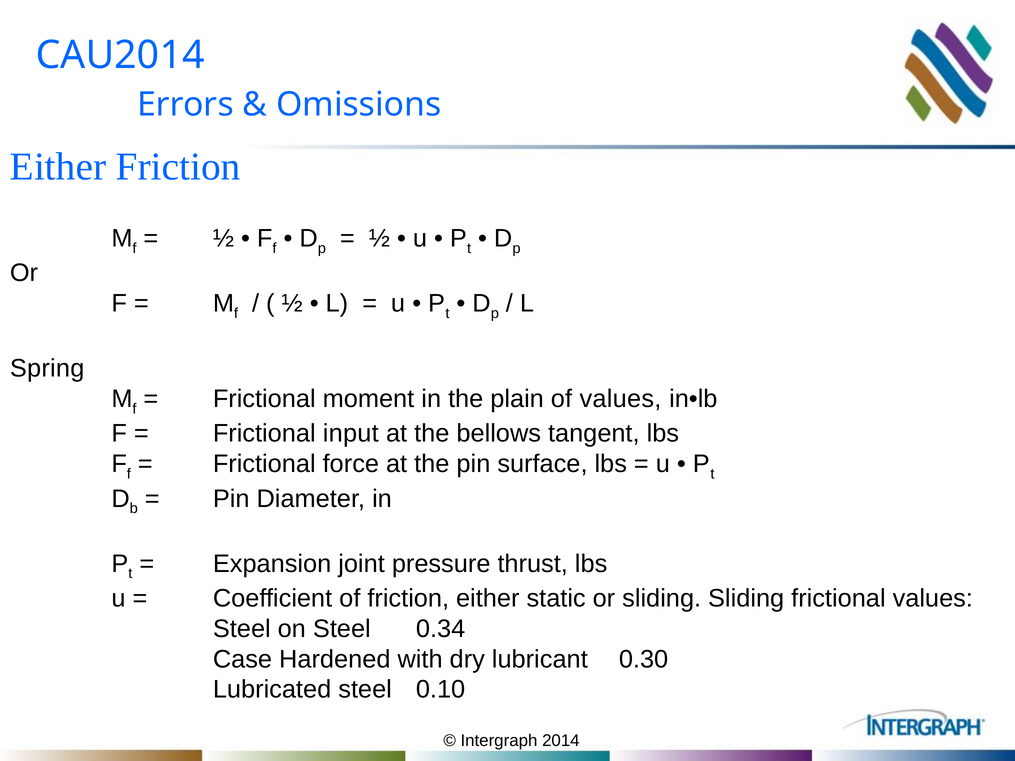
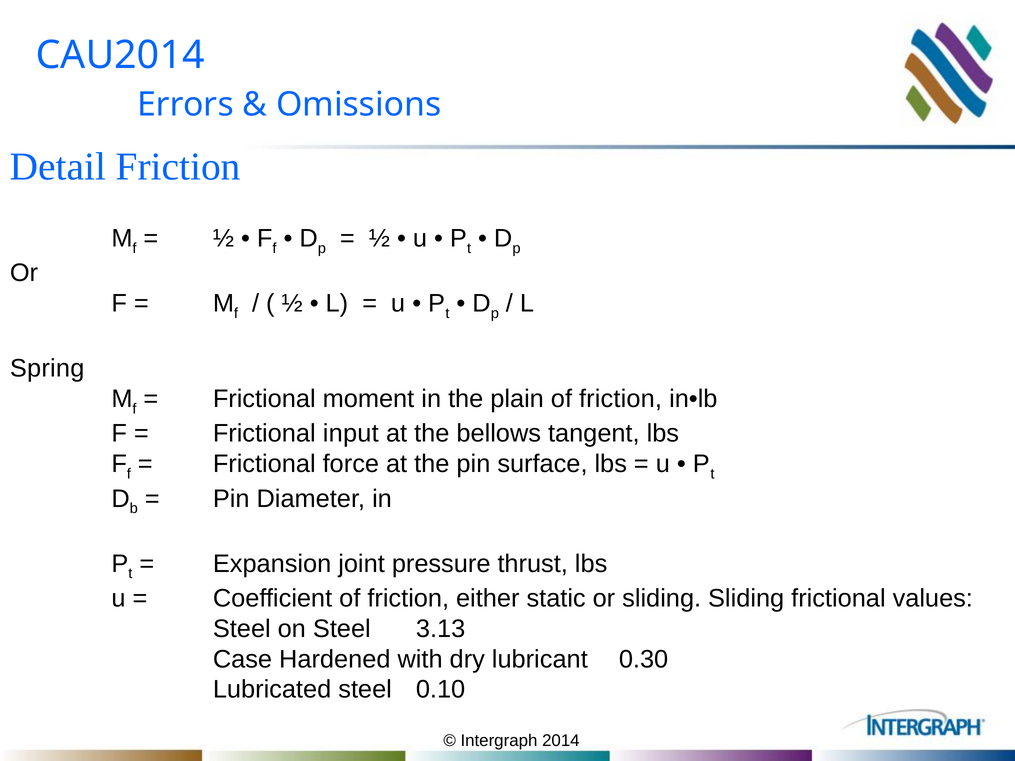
Either: Either -> Detail (58, 167)
plain of values: values -> friction (621, 399)
0.34: 0.34 -> 3.13 (441, 629)
